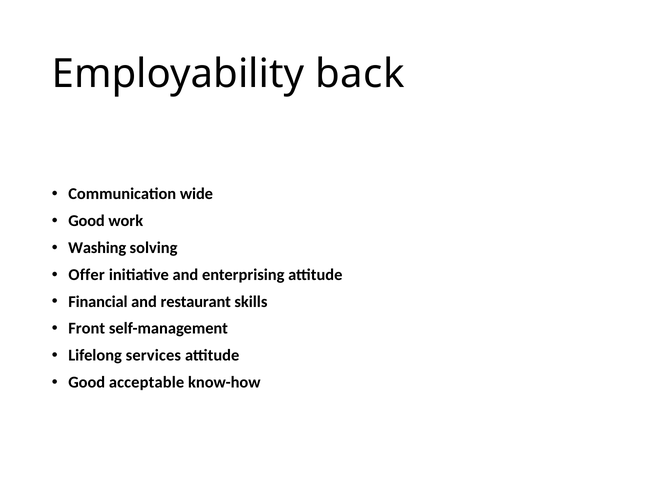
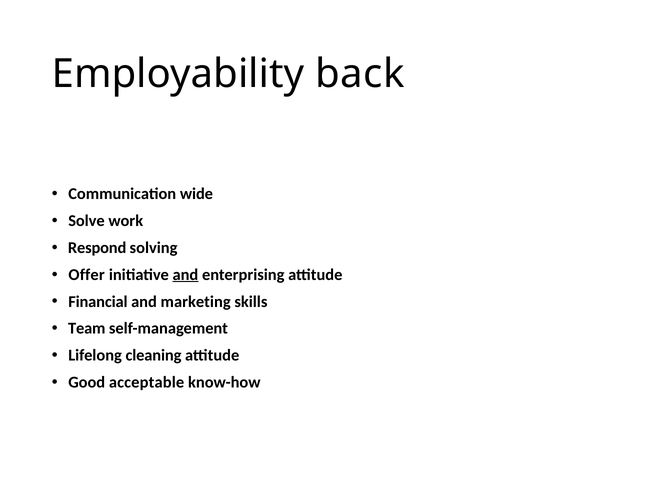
Good: Good -> Solve (86, 221)
Washing: Washing -> Respond (97, 247)
and underline: none -> present (185, 274)
restaurant: restaurant -> marketing (196, 301)
Front: Front -> Team (87, 328)
services: services -> cleaning (153, 355)
